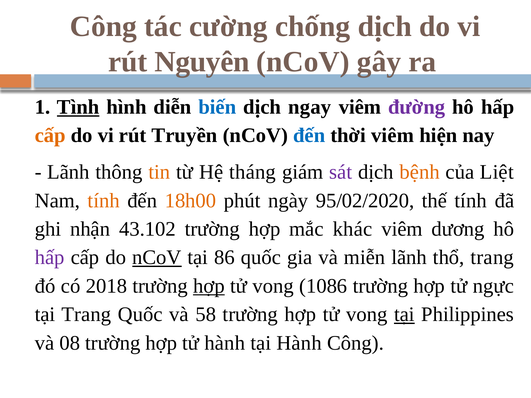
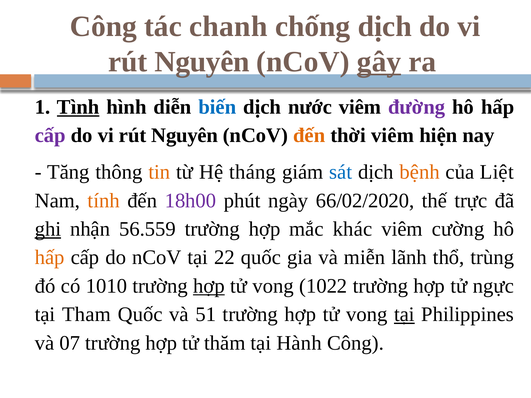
cường: cường -> chanh (228, 26)
gây underline: none -> present (379, 62)
ngay: ngay -> nước (310, 107)
cấp colour: orange -> purple (50, 136)
Truyền: Truyền -> Nguyên (185, 136)
đến colour: blue -> orange (309, 136)
Lãnh: Lãnh -> Tăng (68, 172)
sát colour: purple -> blue (341, 172)
18h00 colour: orange -> purple (190, 201)
95/02/2020: 95/02/2020 -> 66/02/2020 (365, 201)
thế tính: tính -> trực (471, 201)
ghi underline: none -> present (48, 229)
43.102: 43.102 -> 56.559 (147, 229)
dương: dương -> cường (458, 229)
hấp colour: purple -> orange (50, 258)
nCoV underline: present -> none (157, 258)
86: 86 -> 22 (224, 258)
thổ trang: trang -> trùng (492, 258)
2018: 2018 -> 1010 (106, 286)
1086: 1086 -> 1022 (323, 286)
tại Trang: Trang -> Tham (86, 315)
58: 58 -> 51 (206, 315)
08: 08 -> 07 (70, 343)
tử hành: hành -> thăm (225, 343)
